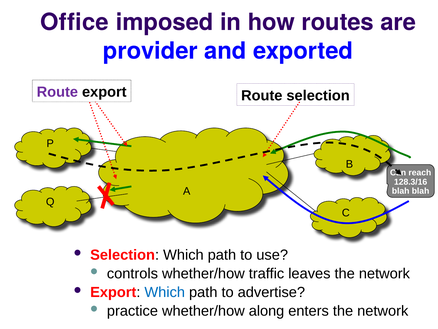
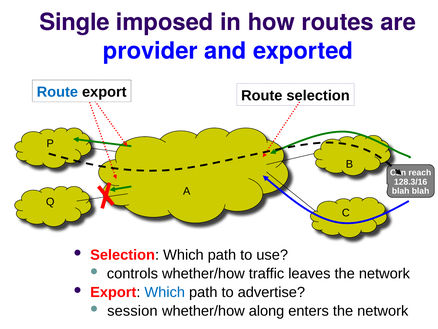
Office: Office -> Single (75, 22)
Route colour: purple -> blue (57, 92)
practice: practice -> session (132, 311)
